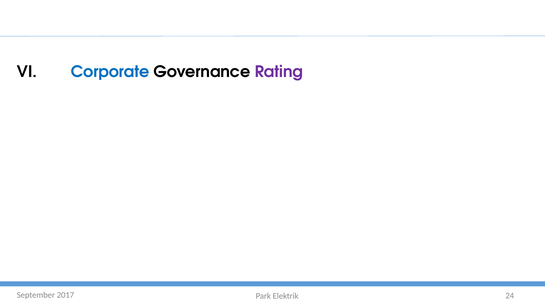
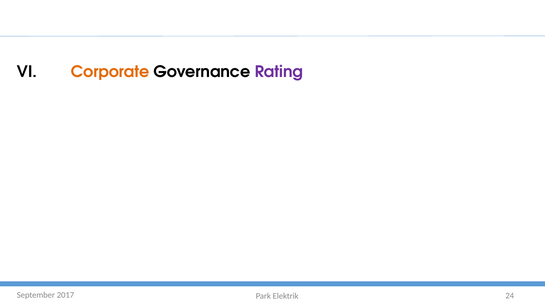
Corporate colour: blue -> orange (110, 72)
